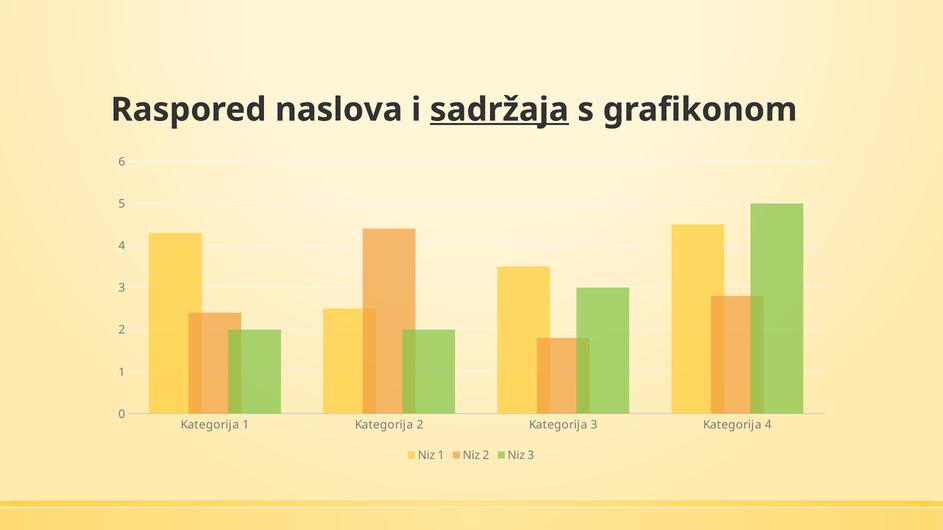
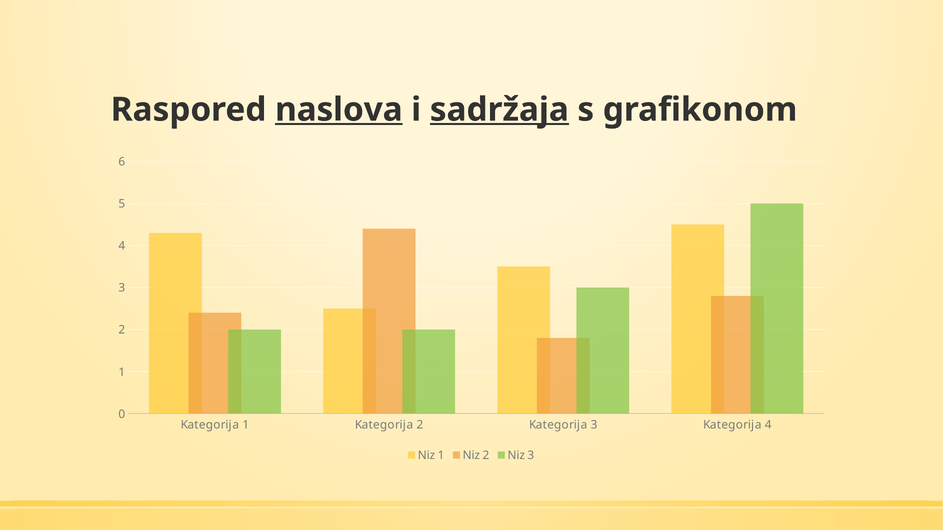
naslova underline: none -> present (339, 110)
